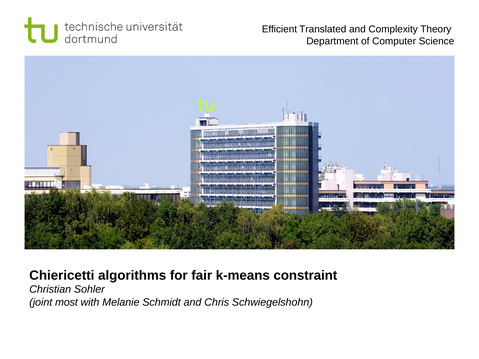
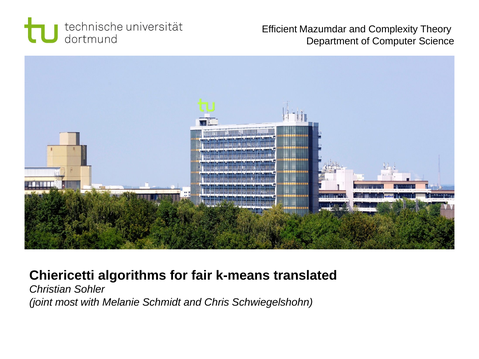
Translated: Translated -> Mazumdar (323, 29)
constraint: constraint -> translated (305, 275)
